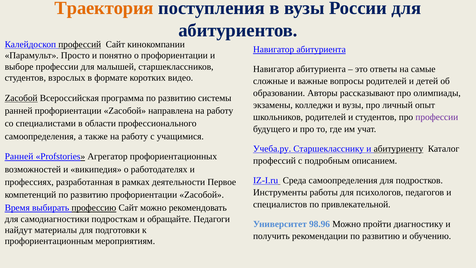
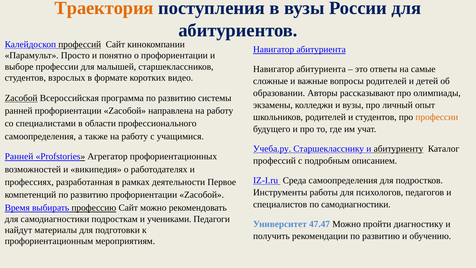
профессии colour: purple -> orange (437, 117)
по привлекательной: привлекательной -> самодиагностики (356, 204)
обращайте: обращайте -> учениками (169, 219)
98.96: 98.96 -> 47.47 (320, 224)
